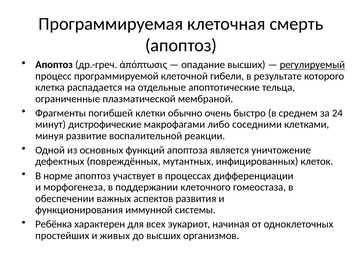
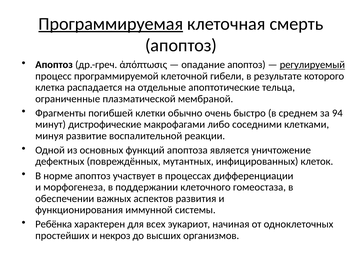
Программируемая underline: none -> present (111, 24)
опадание высших: высших -> апоптоз (246, 65)
24: 24 -> 94 (337, 113)
живых: живых -> некроз (115, 236)
